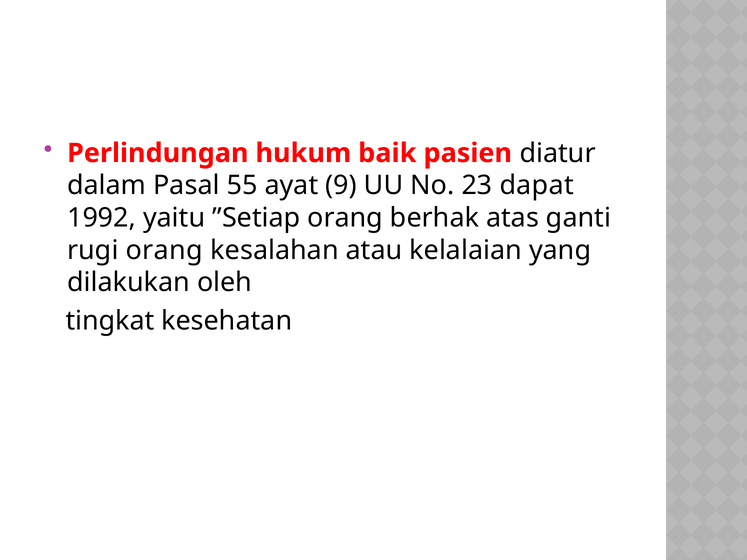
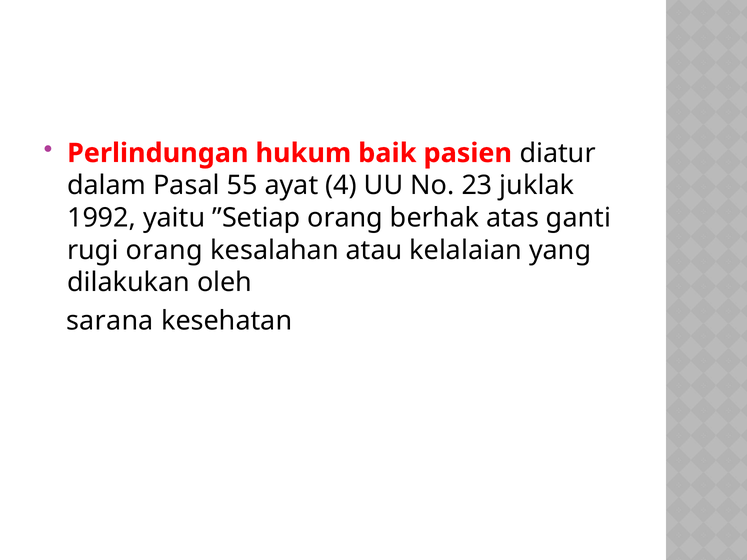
9: 9 -> 4 (341, 186)
dapat: dapat -> juklak (537, 186)
tingkat: tingkat -> sarana (110, 321)
